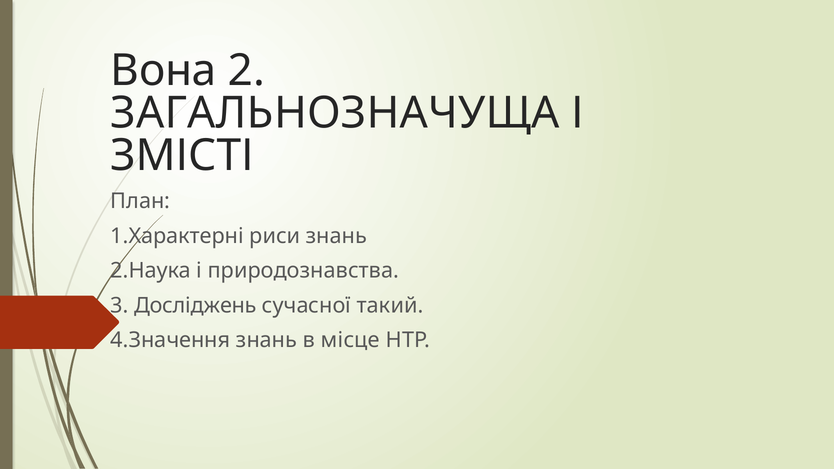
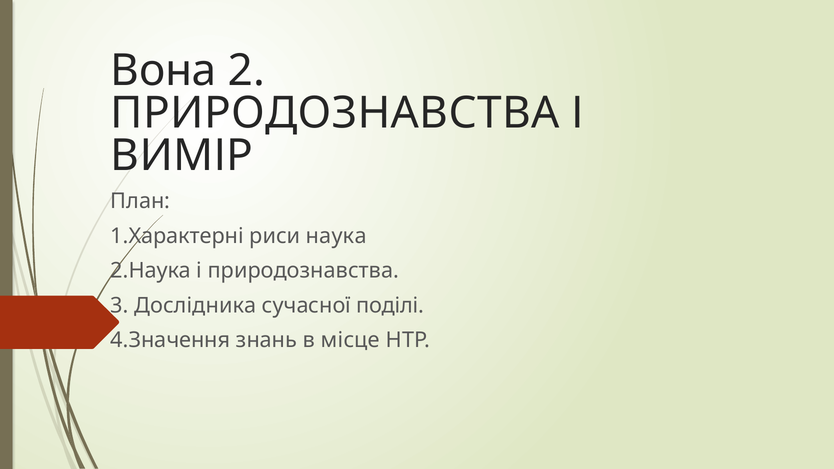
ЗАГАЛЬНОЗНАЧУЩА: ЗАГАЛЬНОЗНАЧУЩА -> ПРИРОДОЗНАВСТВА (335, 113)
ЗМІСТІ: ЗМІСТІ -> ВИМІР (182, 156)
риси знань: знань -> наука (336, 236)
Досліджень: Досліджень -> Дослідника (195, 305)
такий: такий -> поділі (390, 305)
